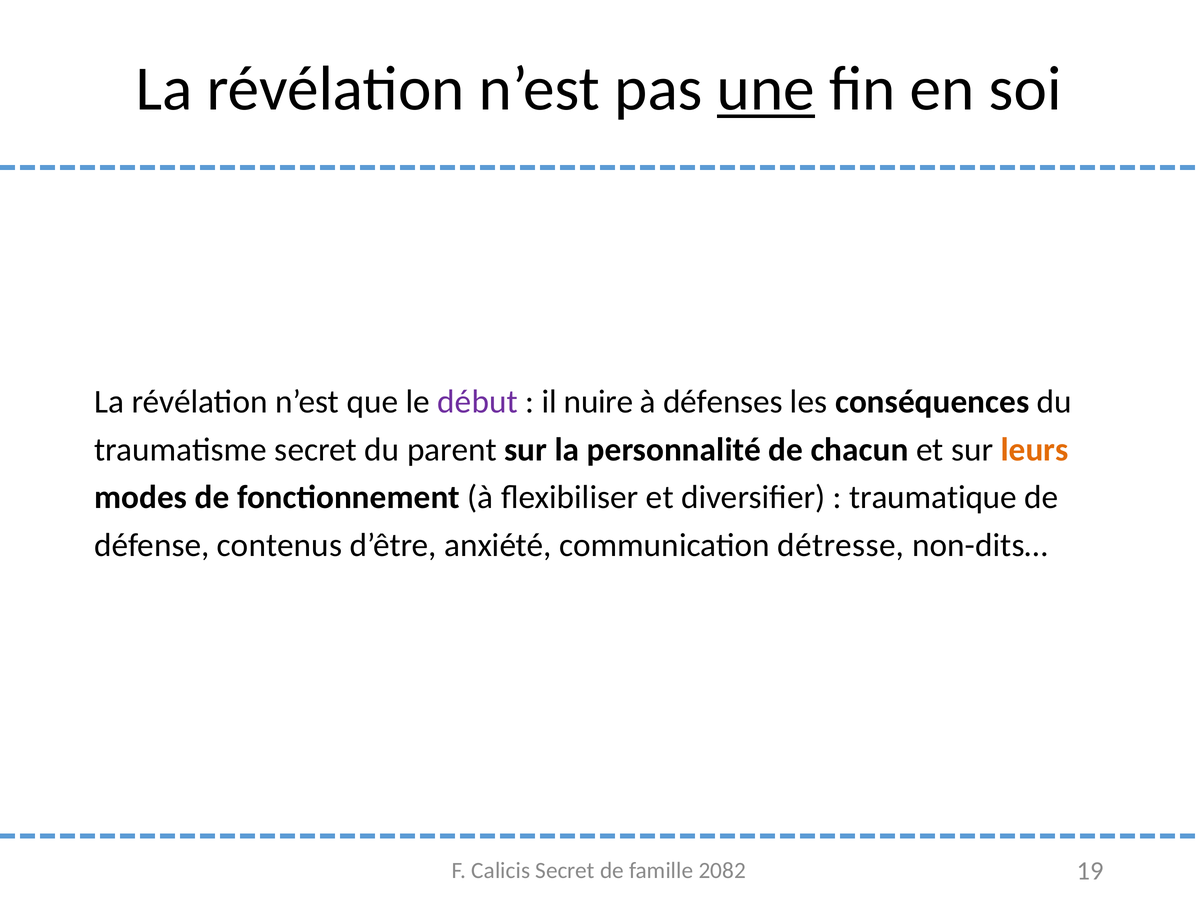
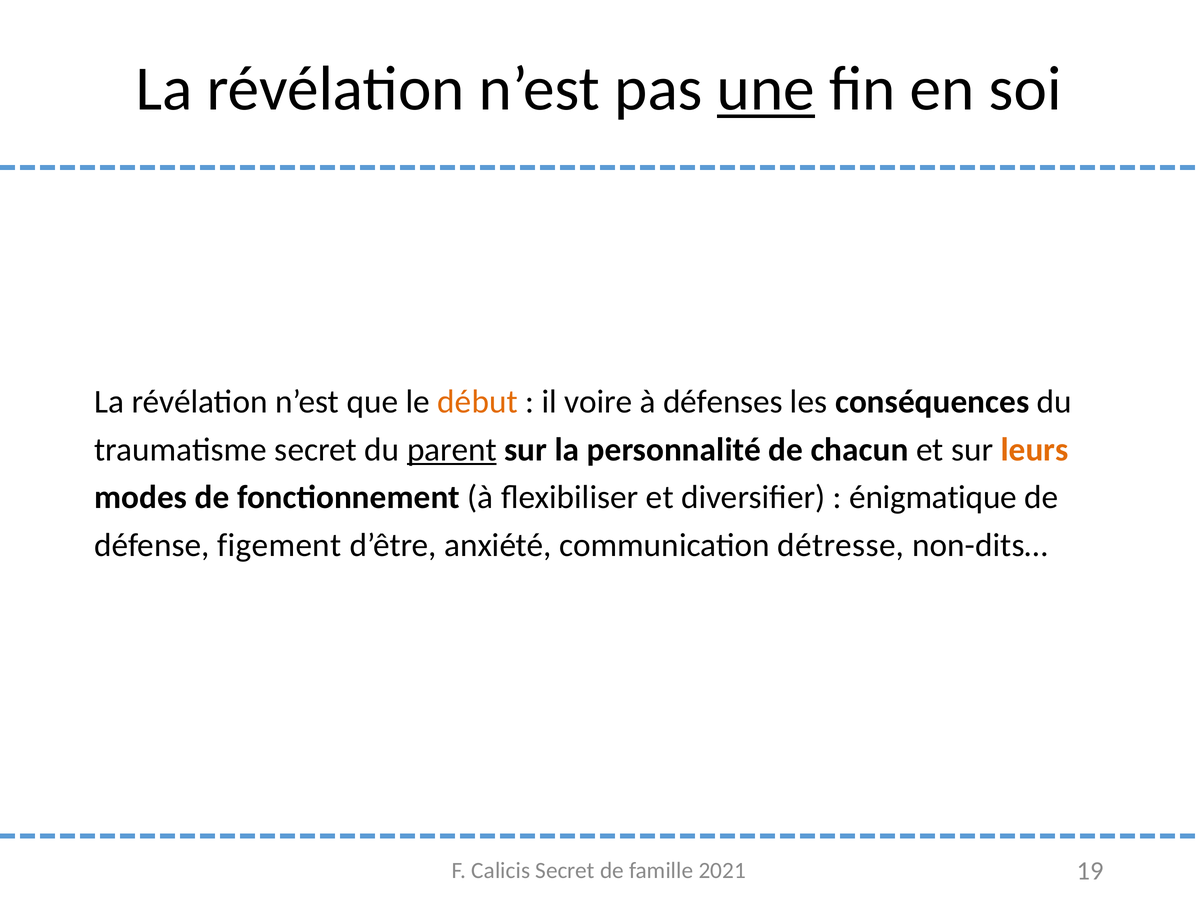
début colour: purple -> orange (478, 402)
nuire: nuire -> voire (598, 402)
parent underline: none -> present (452, 450)
traumatique: traumatique -> énigmatique (933, 498)
contenus: contenus -> figement (279, 546)
2082: 2082 -> 2021 (722, 871)
